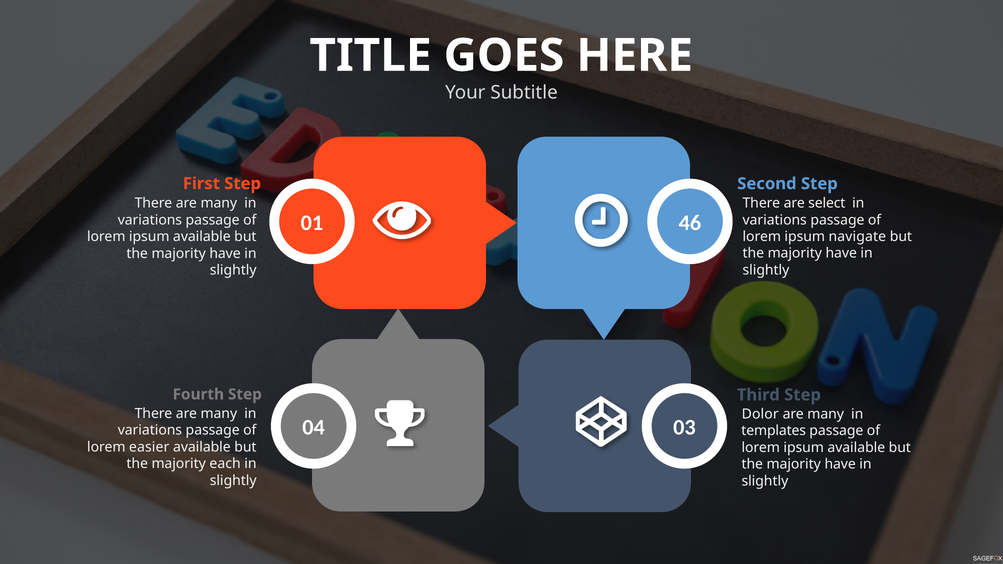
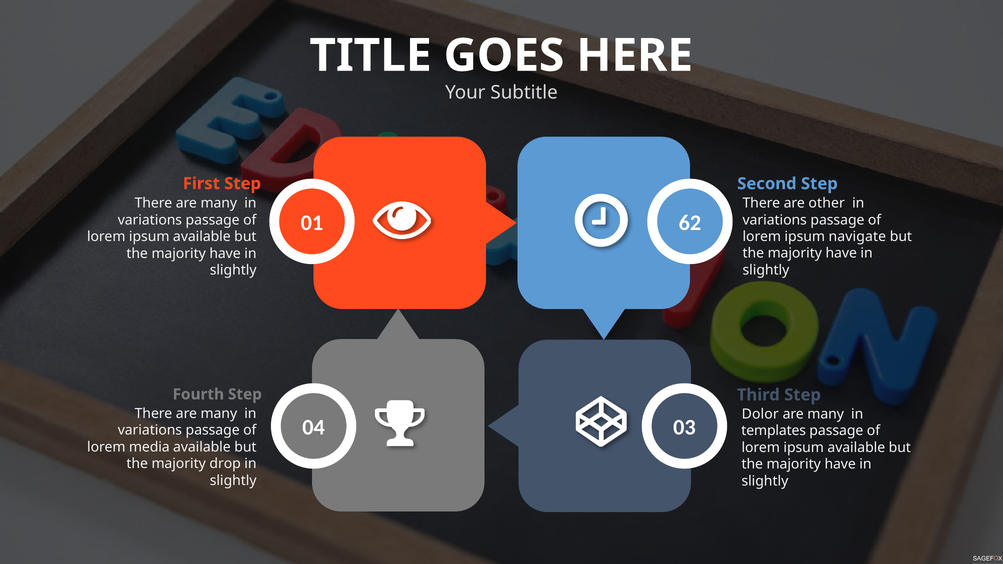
select: select -> other (827, 203)
46: 46 -> 62 (690, 223)
easier: easier -> media (149, 447)
each: each -> drop (225, 464)
